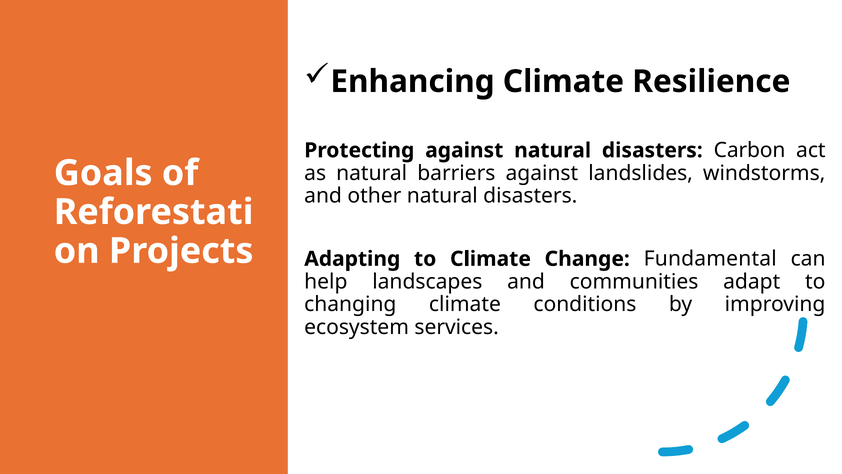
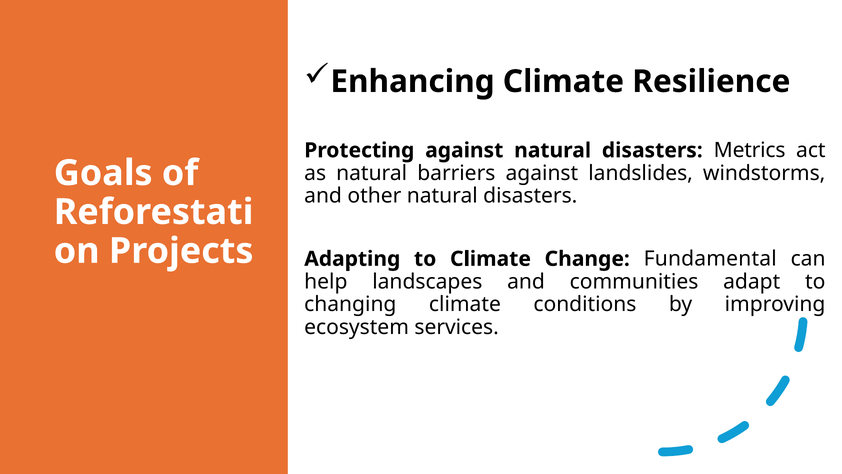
Carbon: Carbon -> Metrics (750, 150)
